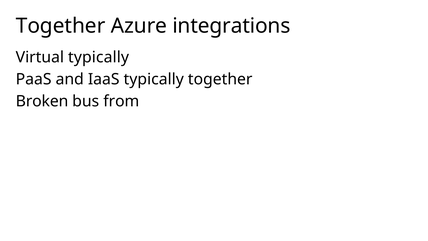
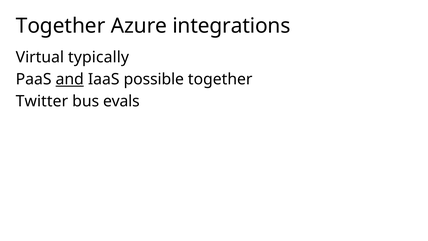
and underline: none -> present (70, 79)
IaaS typically: typically -> possible (154, 79)
Broken: Broken -> Twitter (42, 101)
from: from -> evals (121, 101)
